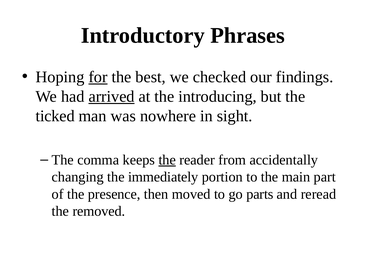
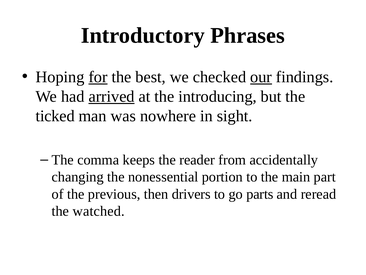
our underline: none -> present (261, 77)
the underline: present -> none (167, 160)
immediately: immediately -> nonessential (163, 177)
presence: presence -> previous (114, 194)
moved: moved -> drivers (191, 194)
removed: removed -> watched (99, 211)
